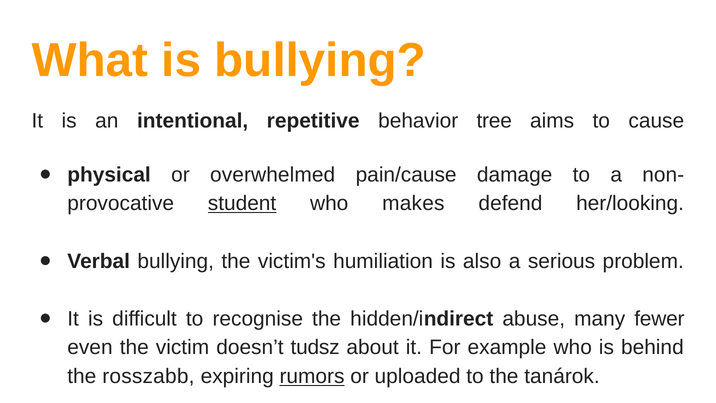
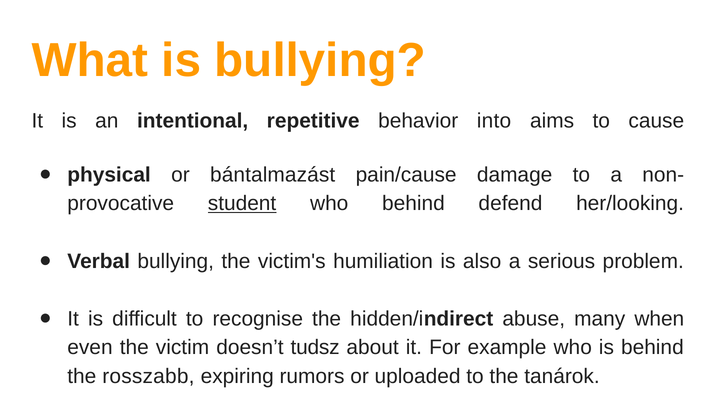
tree: tree -> into (494, 121)
overwhelmed: overwhelmed -> bántalmazást (273, 175)
who makes: makes -> behind (413, 203)
fewer: fewer -> when (659, 319)
rumors underline: present -> none (312, 376)
